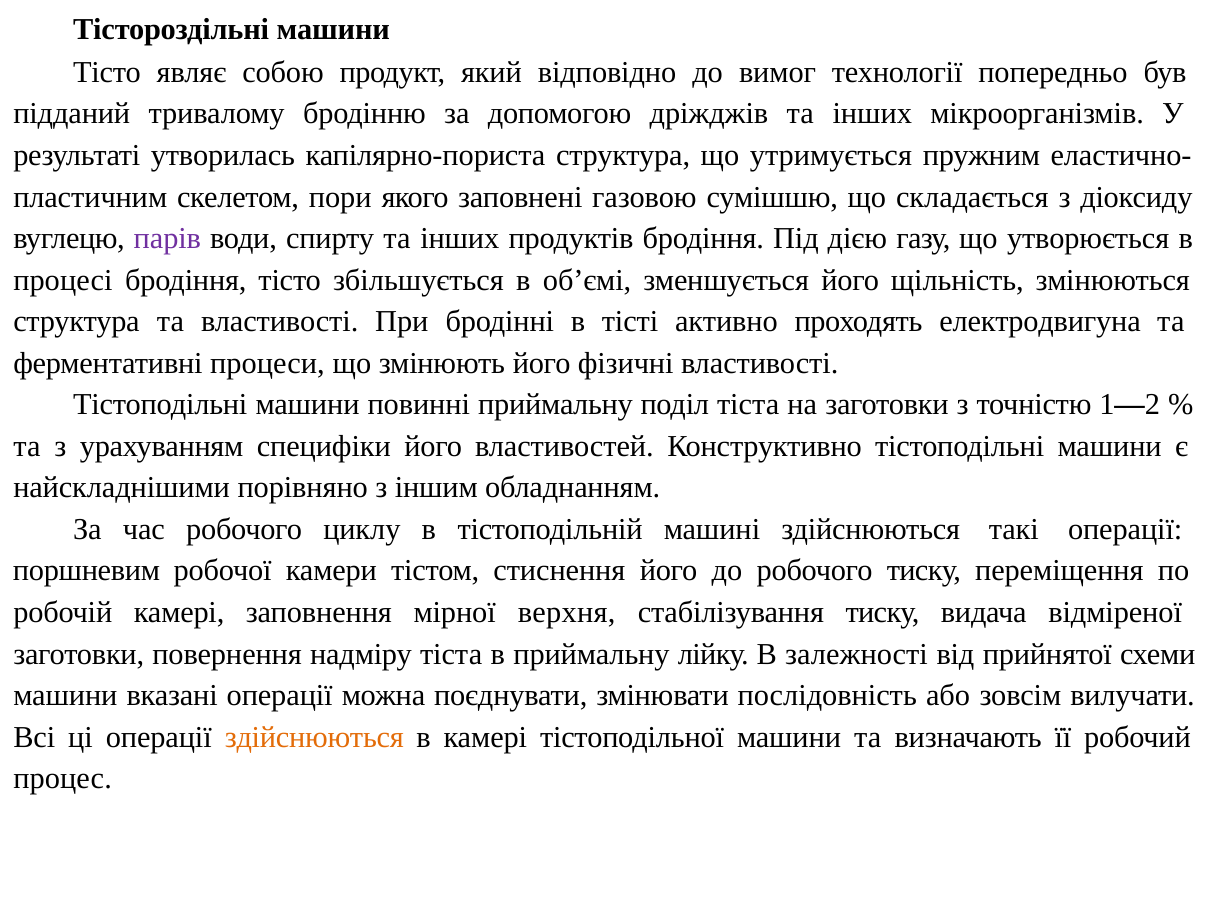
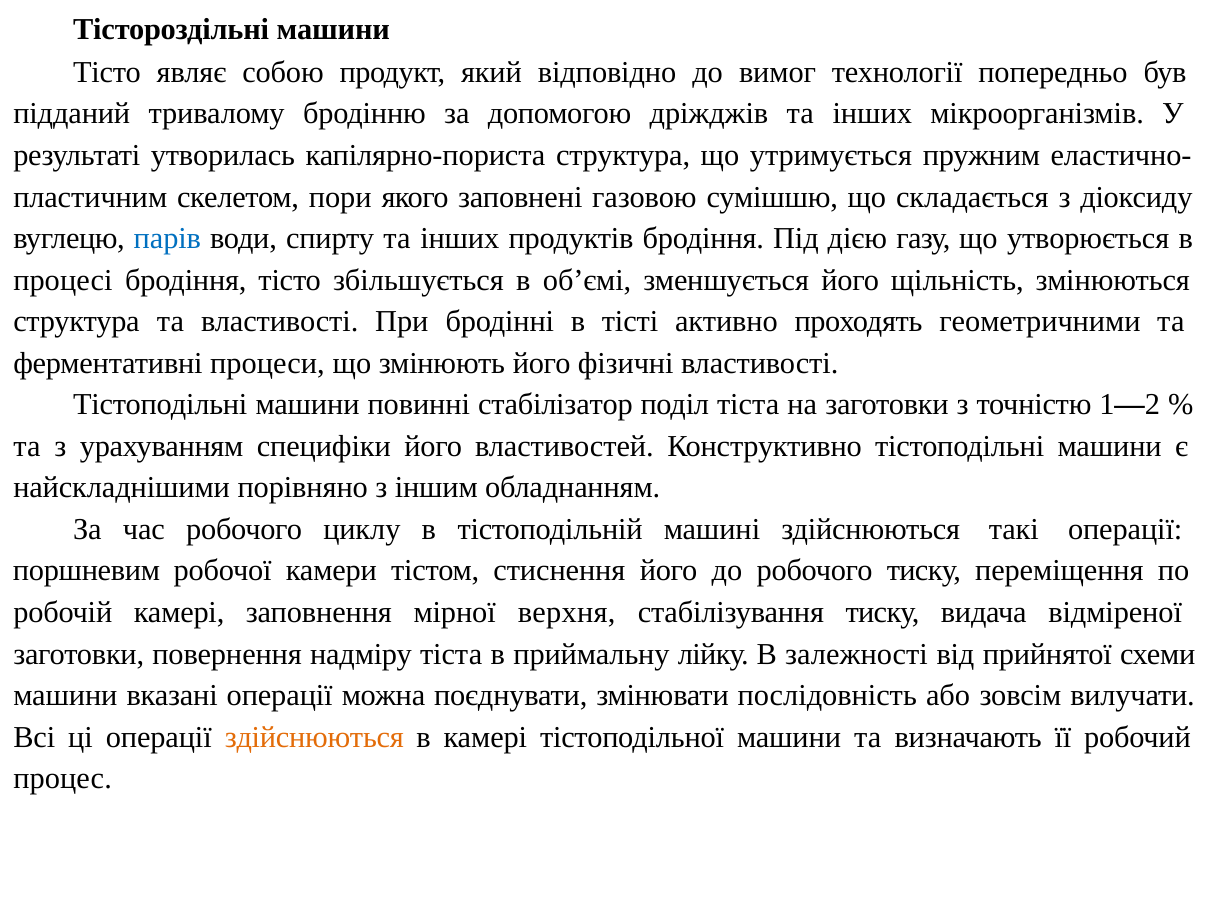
парів colour: purple -> blue (167, 238)
електродвигуна: електродвигуна -> геометричними (1040, 321)
повинні приймальну: приймальну -> стабілізатор (555, 404)
